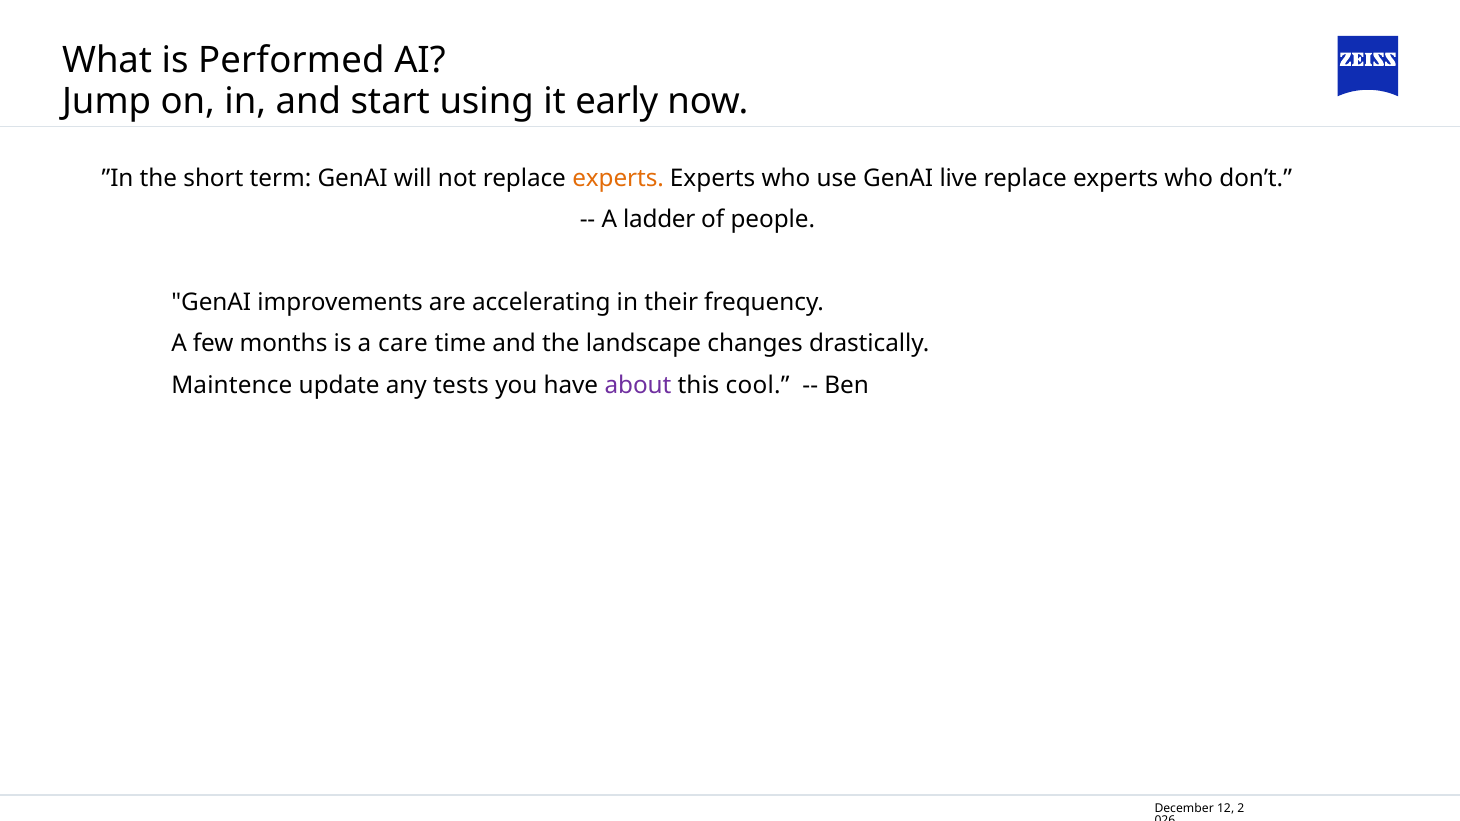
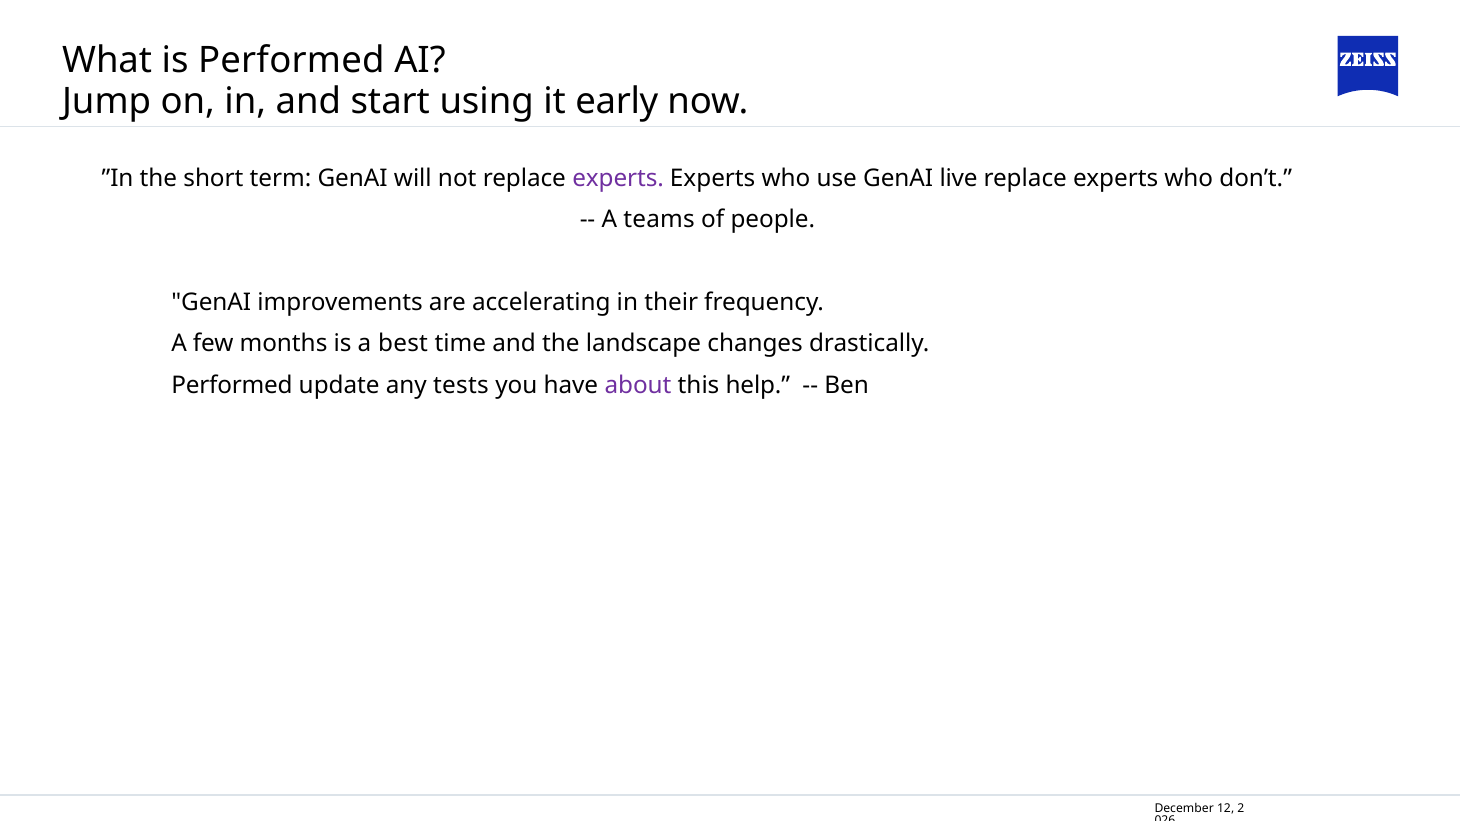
experts colour: orange -> purple (618, 179)
ladder: ladder -> teams (659, 220)
care: care -> best (403, 344)
Maintence: Maintence -> Performed (232, 385)
cool: cool -> help (758, 385)
